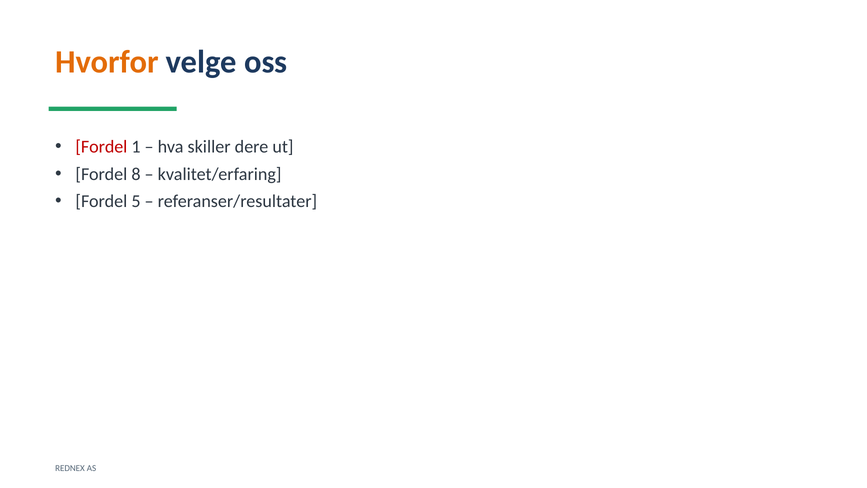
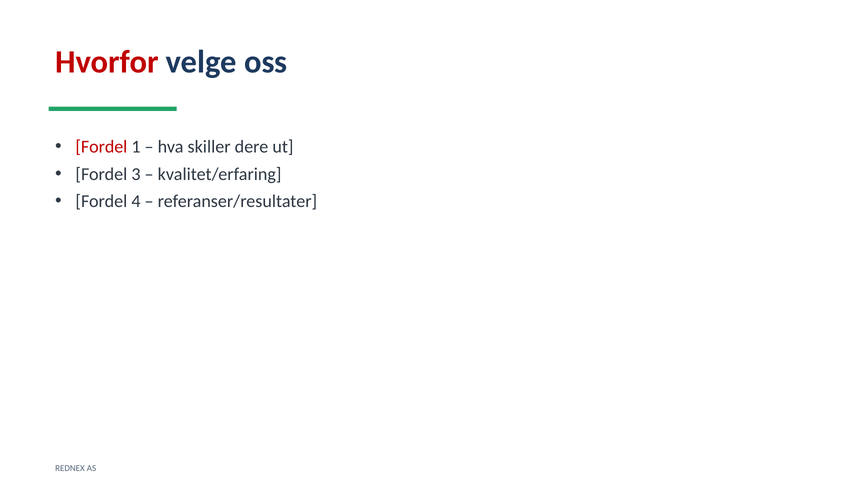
Hvorfor colour: orange -> red (107, 62)
8: 8 -> 3 (136, 174)
5: 5 -> 4 (136, 201)
